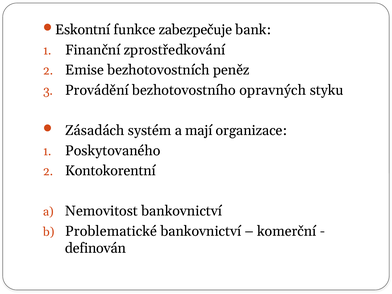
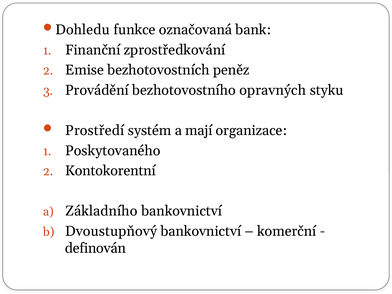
Eskontní: Eskontní -> Dohledu (83, 30)
zabezpečuje: zabezpečuje -> označovaná (195, 30)
Zásadách: Zásadách -> Prostředí (95, 130)
Nemovitost: Nemovitost -> Základního (101, 211)
Problematické: Problematické -> Dvoustupňový (111, 231)
